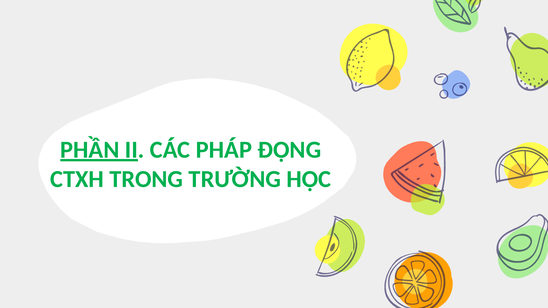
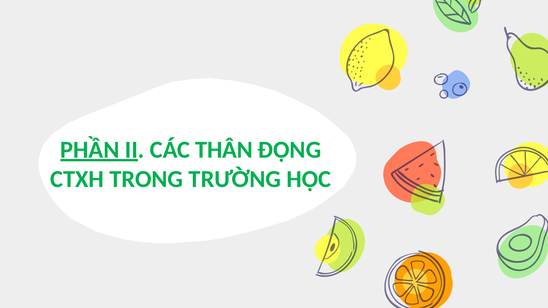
PHÁP: PHÁP -> THÂN (224, 150)
